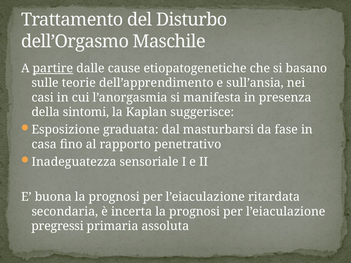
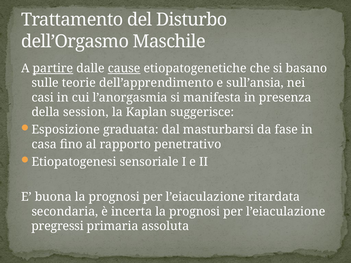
cause underline: none -> present (124, 68)
sintomi: sintomi -> session (86, 112)
Inadeguatezza: Inadeguatezza -> Etiopatogenesi (74, 162)
